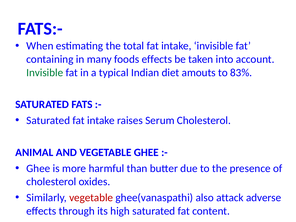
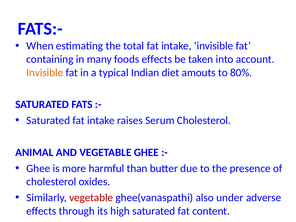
Invisible colour: green -> orange (45, 73)
83%: 83% -> 80% (241, 73)
attack: attack -> under (230, 198)
